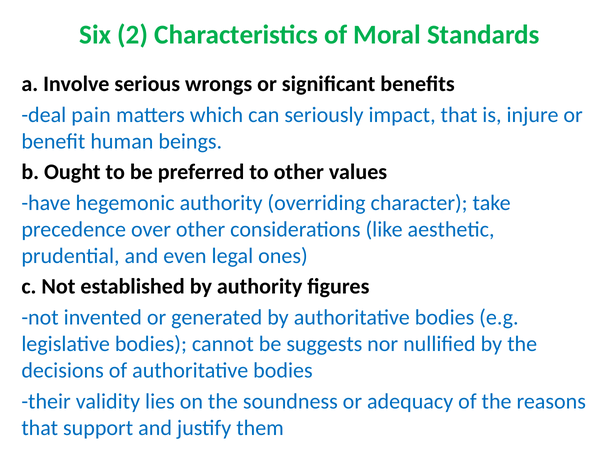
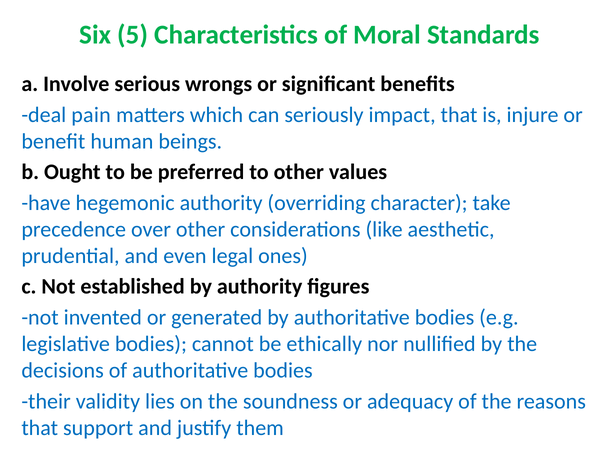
2: 2 -> 5 (133, 35)
suggests: suggests -> ethically (324, 344)
